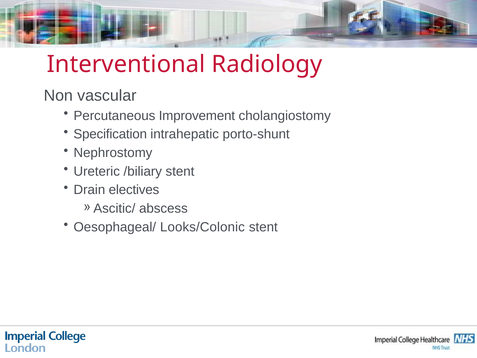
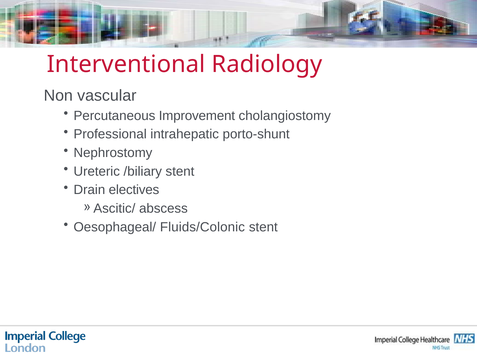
Specification: Specification -> Professional (110, 134)
Looks/Colonic: Looks/Colonic -> Fluids/Colonic (202, 227)
